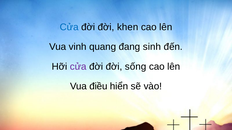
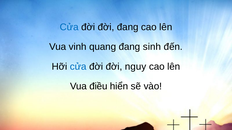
đời khen: khen -> đang (128, 27)
cửa colour: purple -> blue (78, 67)
sống: sống -> nguy (136, 67)
